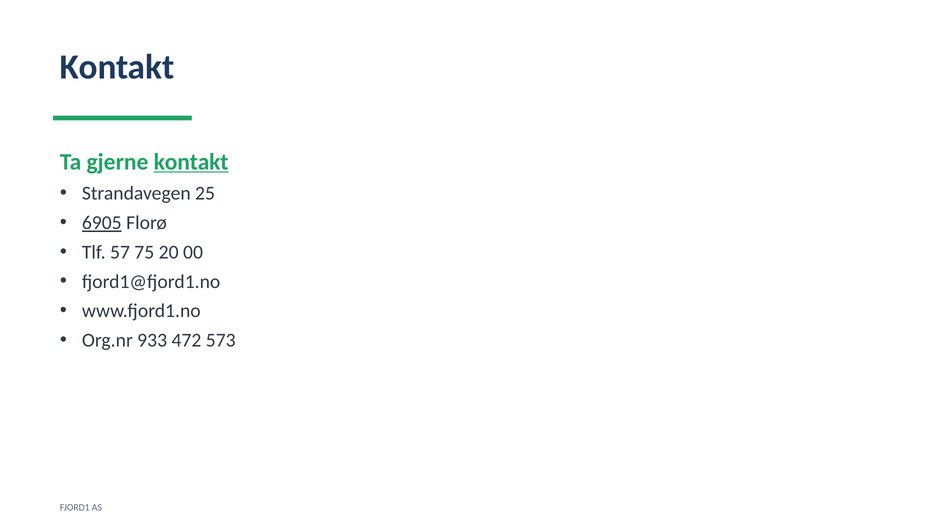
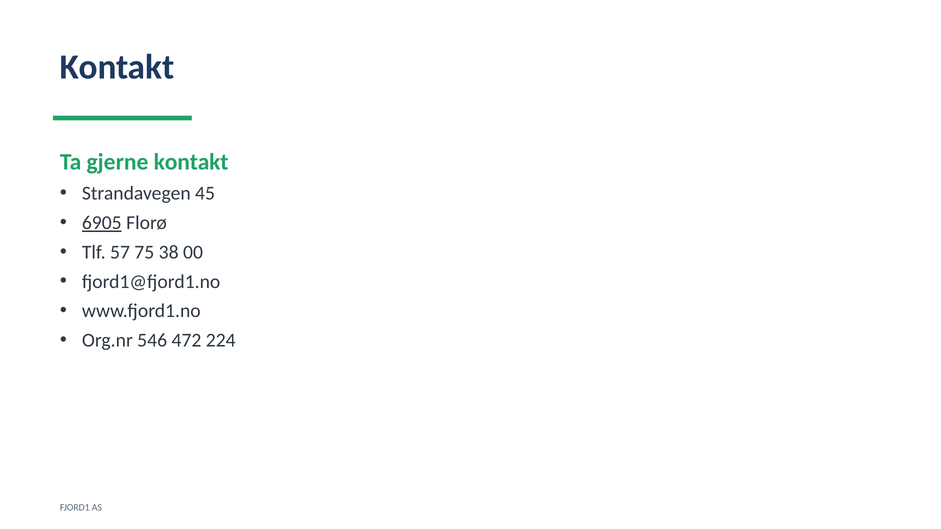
kontakt underline: present -> none (191, 162)
25: 25 -> 45 (205, 193)
20: 20 -> 38 (169, 252)
933: 933 -> 546 (152, 341)
573: 573 -> 224 (221, 341)
